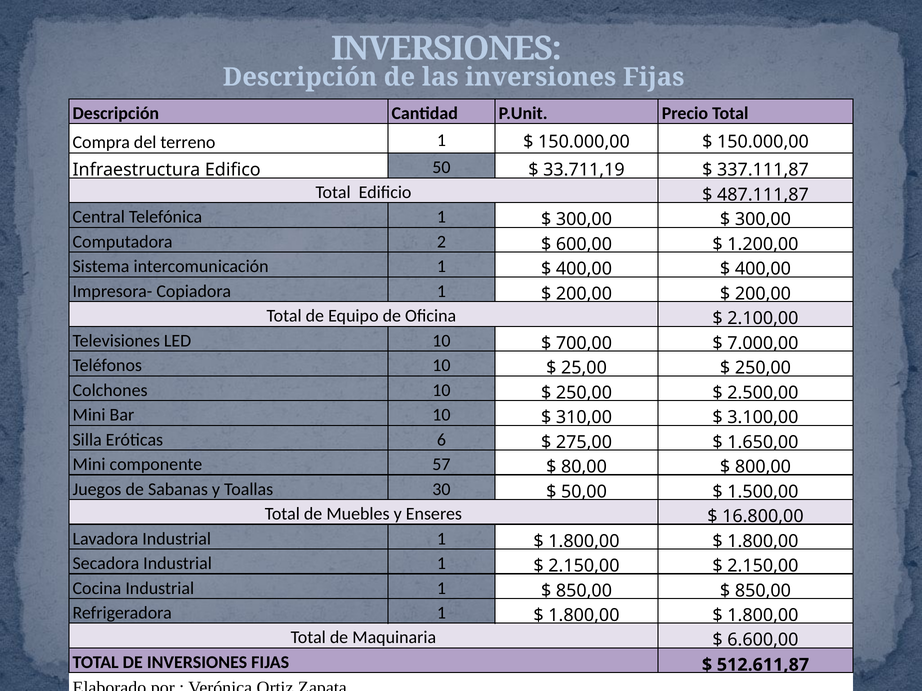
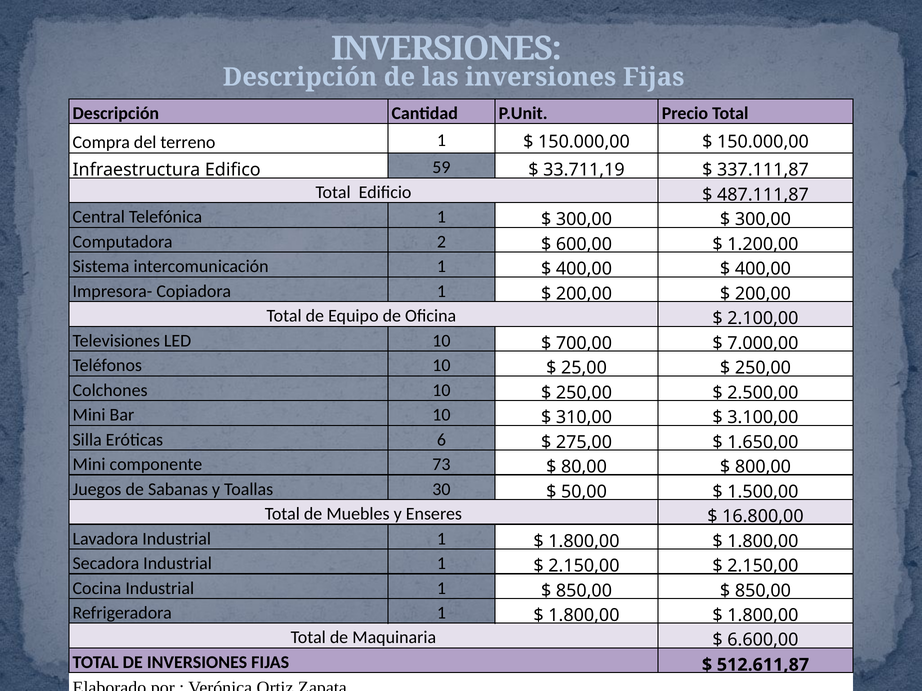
50: 50 -> 59 (441, 168)
57: 57 -> 73 (441, 465)
